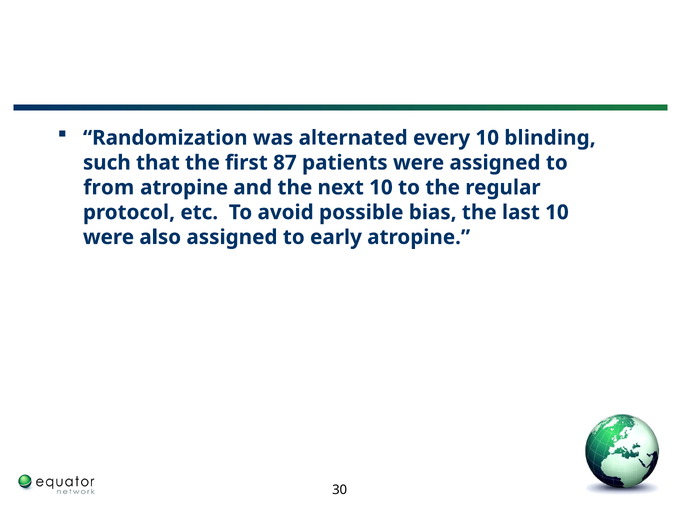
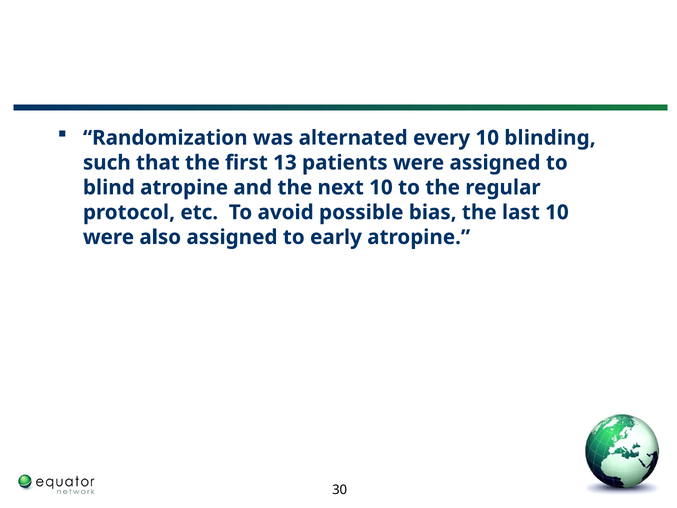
87: 87 -> 13 (285, 163)
from: from -> blind (109, 187)
